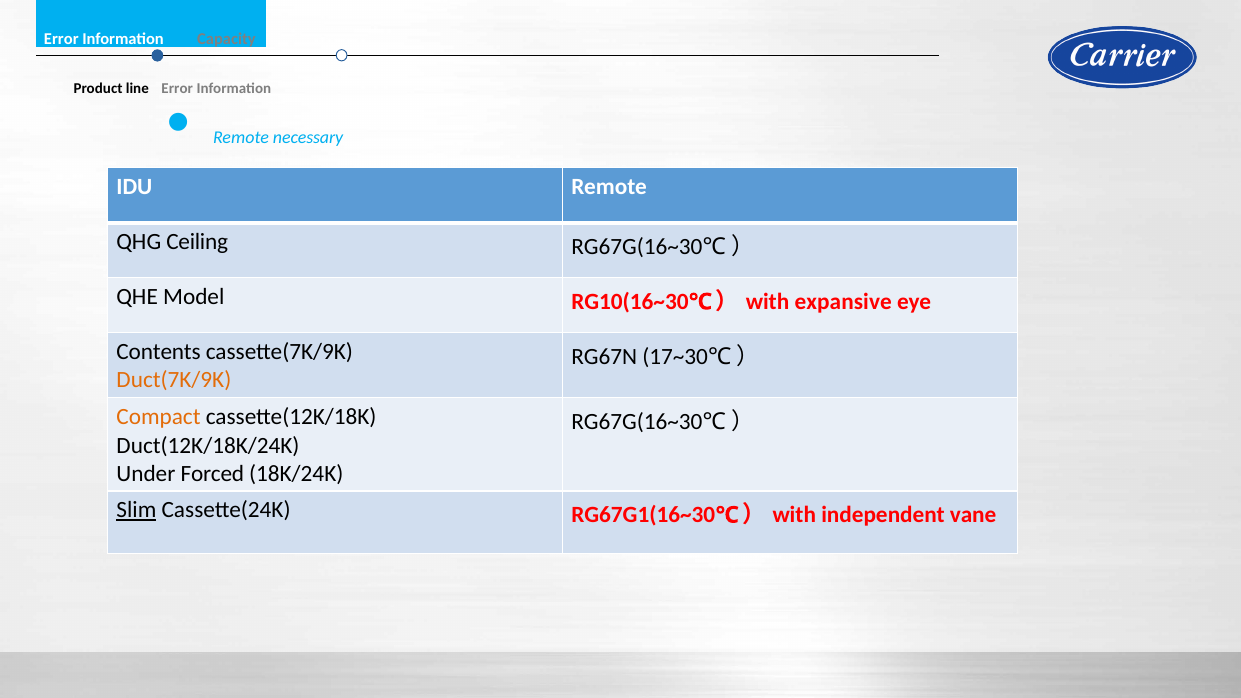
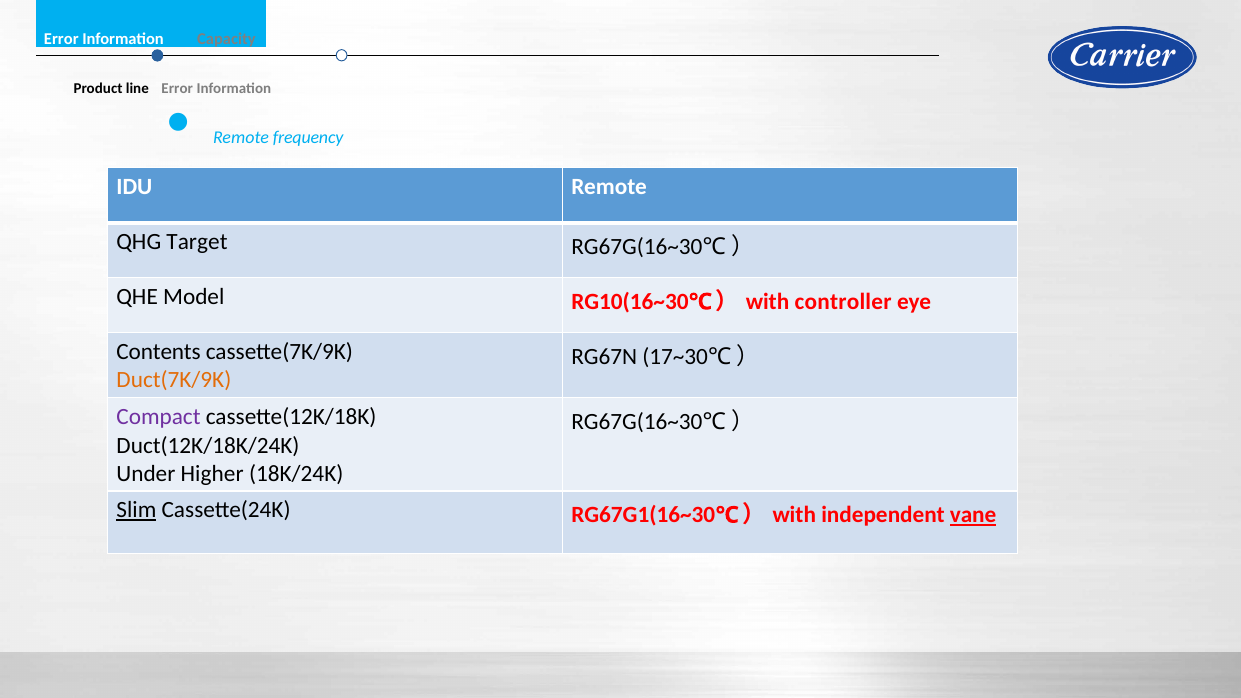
necessary: necessary -> frequency (308, 138)
Ceiling: Ceiling -> Target (197, 242)
expansive: expansive -> controller (843, 302)
Compact colour: orange -> purple (159, 417)
Forced: Forced -> Higher (212, 474)
vane underline: none -> present (973, 515)
